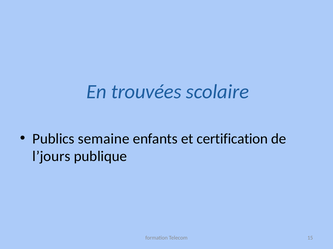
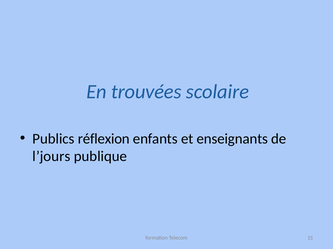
semaine: semaine -> réflexion (104, 139)
certification: certification -> enseignants (232, 139)
